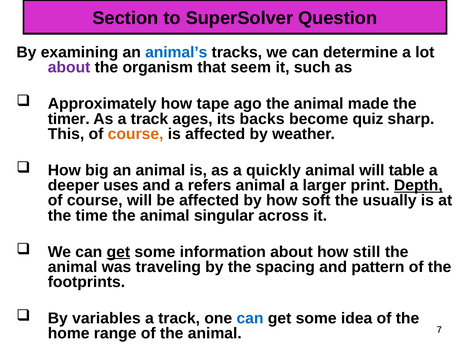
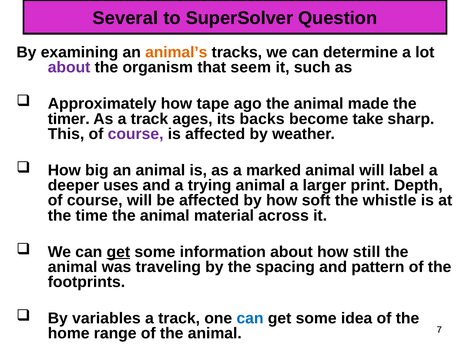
Section: Section -> Several (125, 18)
animal’s colour: blue -> orange (176, 52)
quiz: quiz -> take (368, 119)
course colour: orange -> purple (136, 134)
quickly: quickly -> marked (274, 170)
table: table -> label (407, 170)
refers: refers -> trying (210, 185)
Depth underline: present -> none (418, 185)
usually: usually -> whistle (390, 200)
singular: singular -> material (224, 215)
